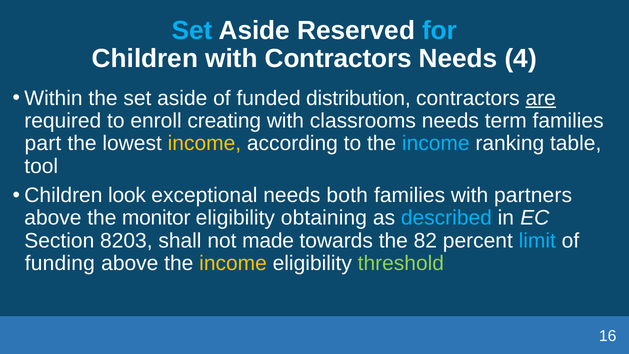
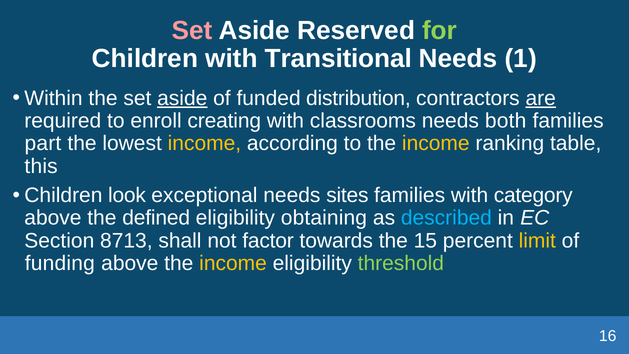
Set colour: light blue -> pink (192, 30)
for colour: light blue -> light green (440, 30)
with Contractors: Contractors -> Transitional (338, 59)
4: 4 -> 1 (521, 59)
aside underline: none -> present (182, 98)
term: term -> both (506, 121)
income colour: light blue -> yellow (436, 143)
tool: tool -> this (41, 166)
both: both -> sites (347, 195)
partners: partners -> category (533, 195)
monitor: monitor -> defined (156, 218)
8203: 8203 -> 8713 (126, 241)
made: made -> factor (268, 241)
82: 82 -> 15 (425, 241)
limit colour: light blue -> yellow (537, 241)
